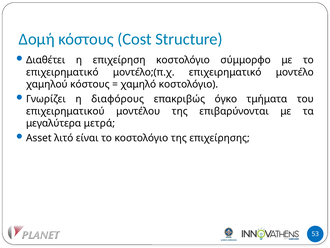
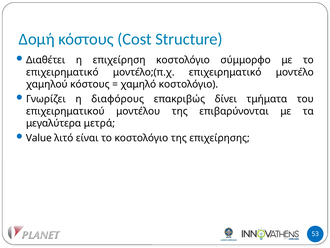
όγκο: όγκο -> δίνει (226, 99)
Asset: Asset -> Value (39, 138)
